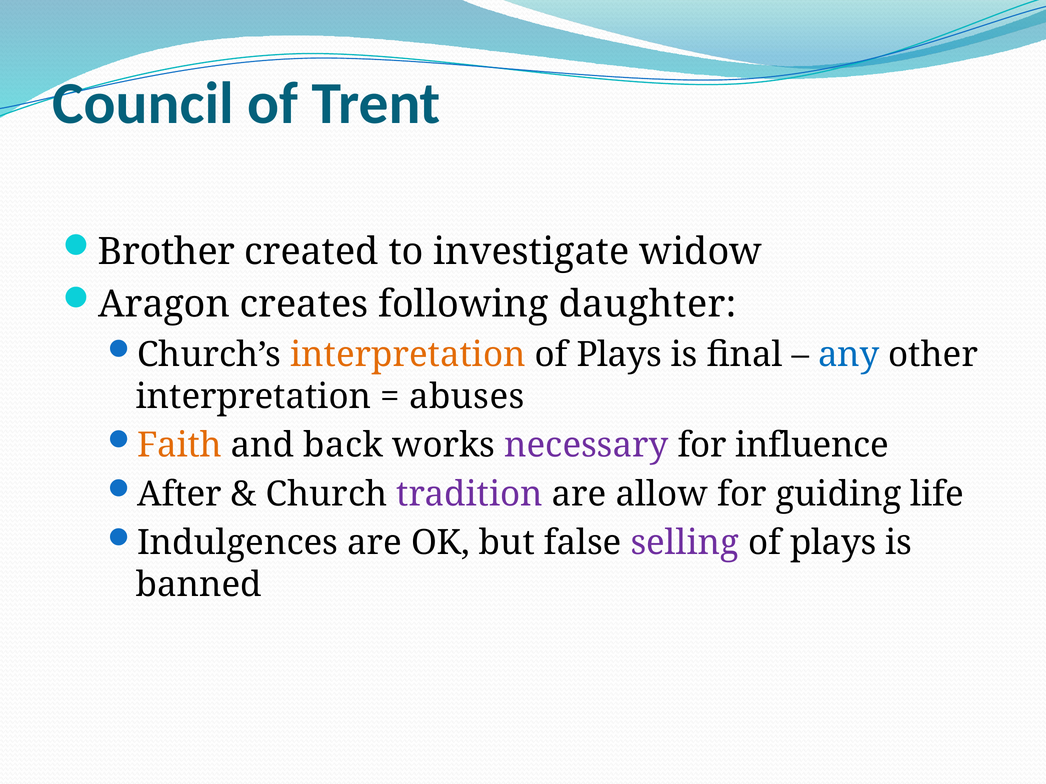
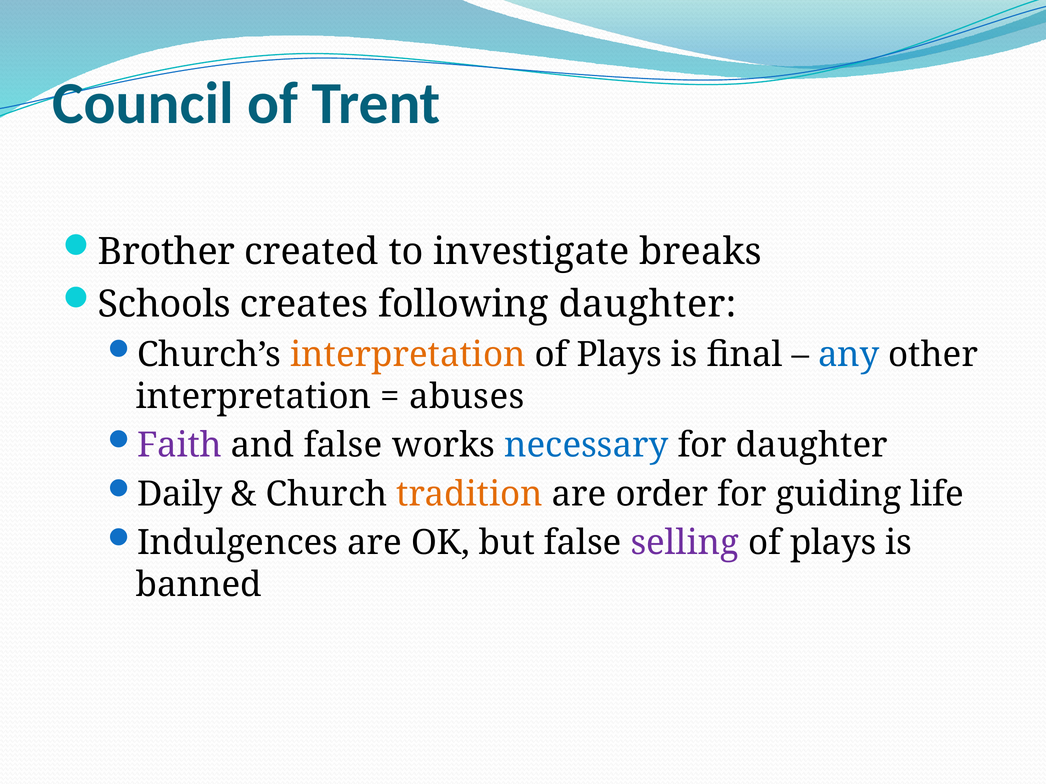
widow: widow -> breaks (701, 252)
Aragon: Aragon -> Schools (164, 305)
Faith colour: orange -> purple (179, 446)
and back: back -> false (343, 446)
necessary colour: purple -> blue (586, 446)
for influence: influence -> daughter (812, 446)
After: After -> Daily (180, 494)
tradition colour: purple -> orange (470, 494)
allow: allow -> order (662, 494)
